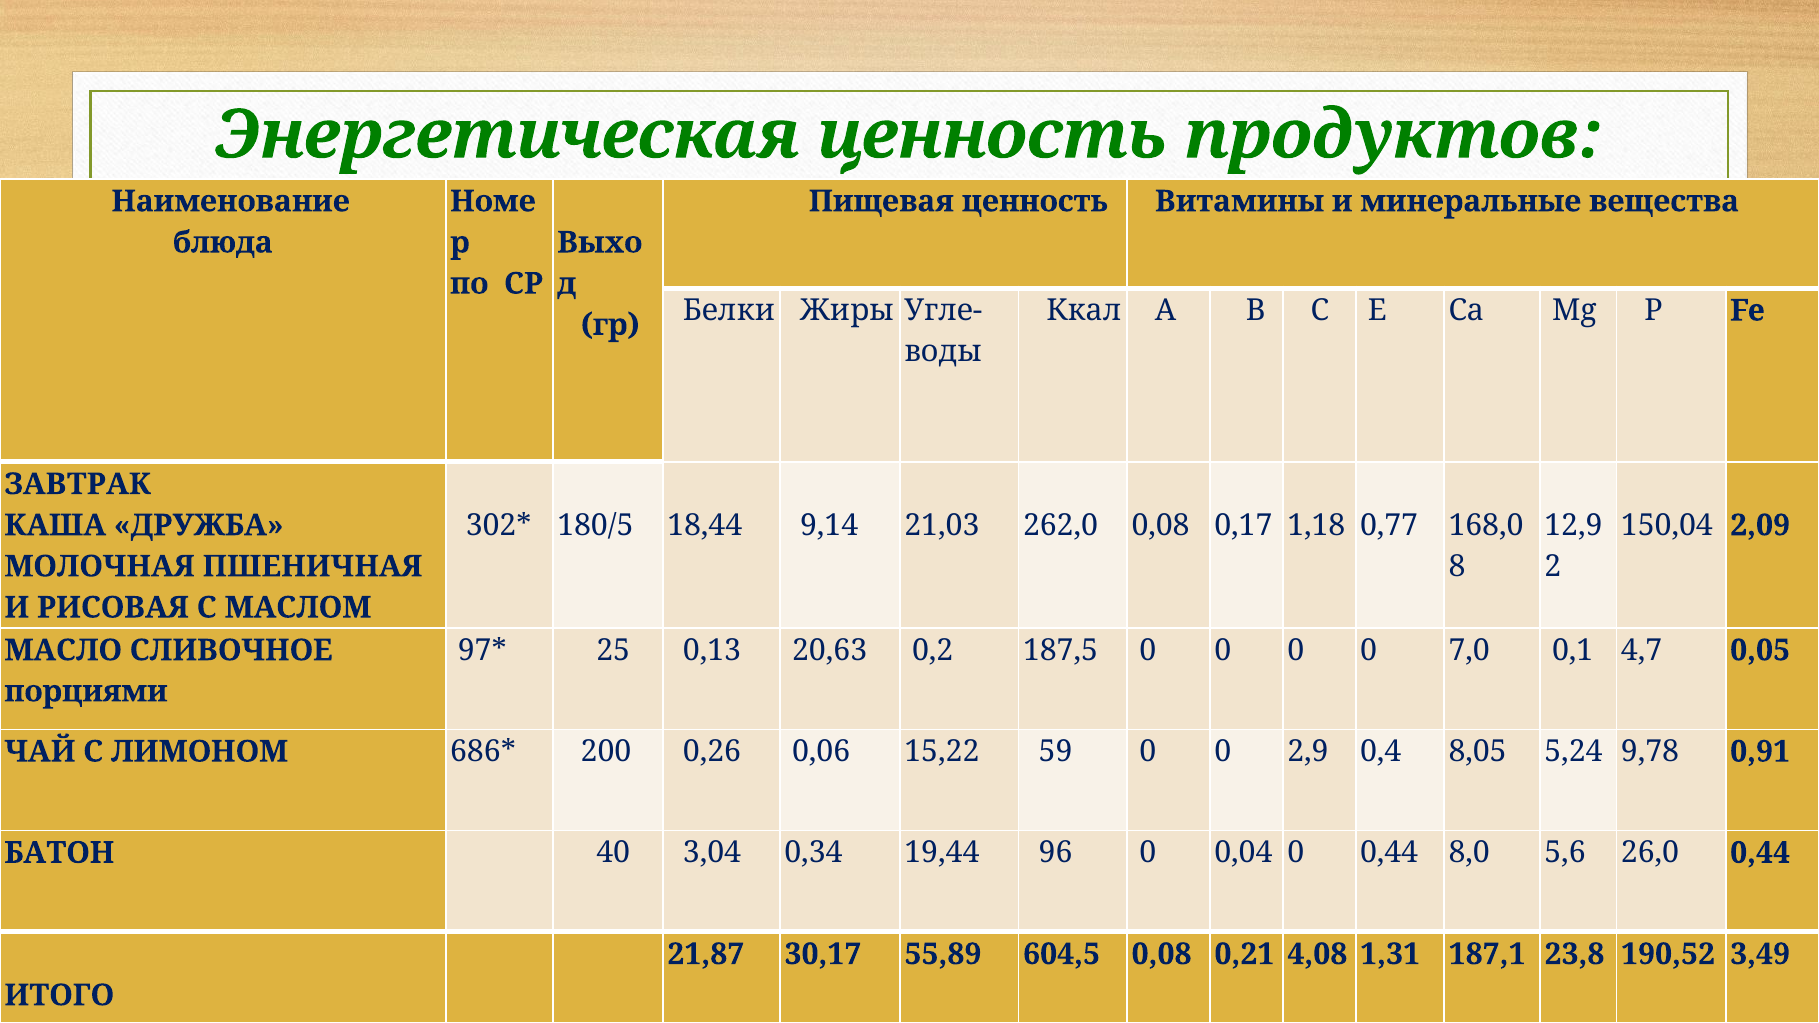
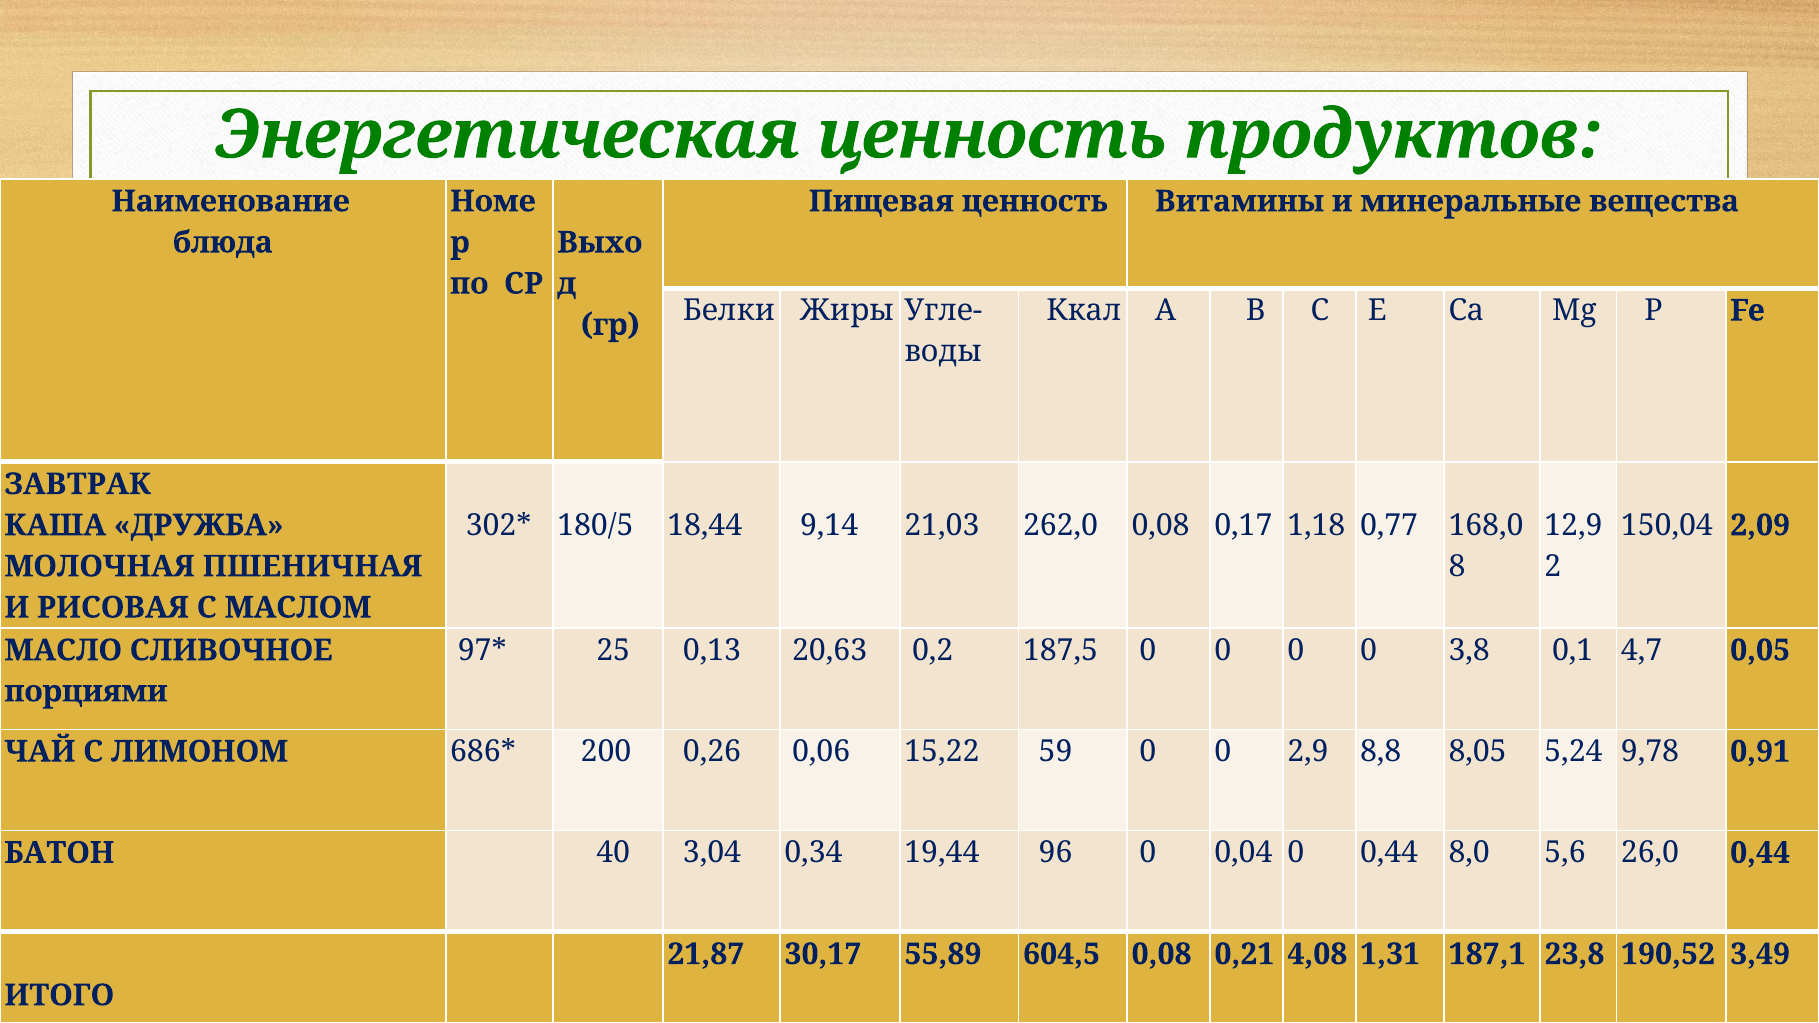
7,0: 7,0 -> 3,8 (1469, 650)
0,4: 0,4 -> 8,8 (1381, 752)
